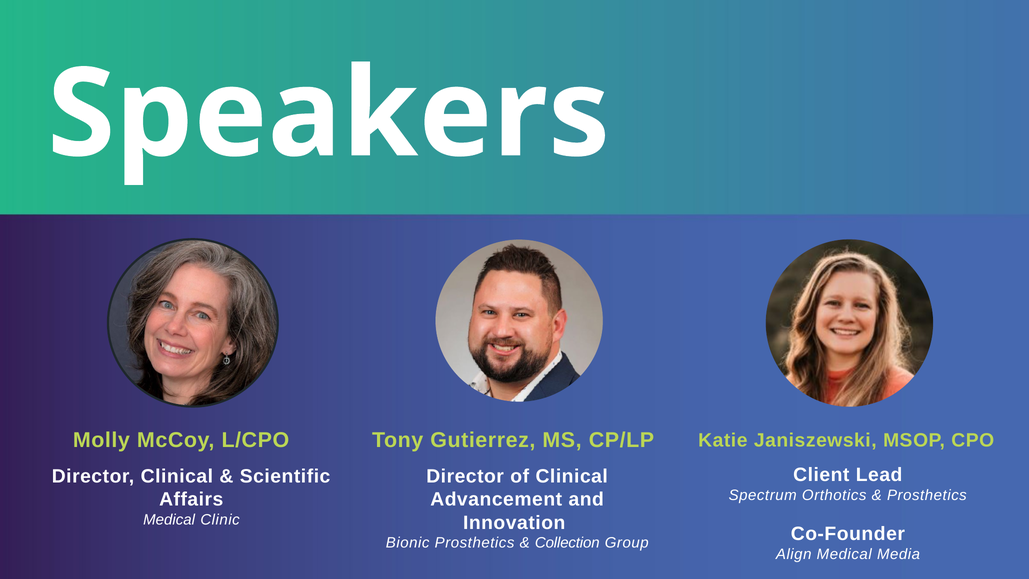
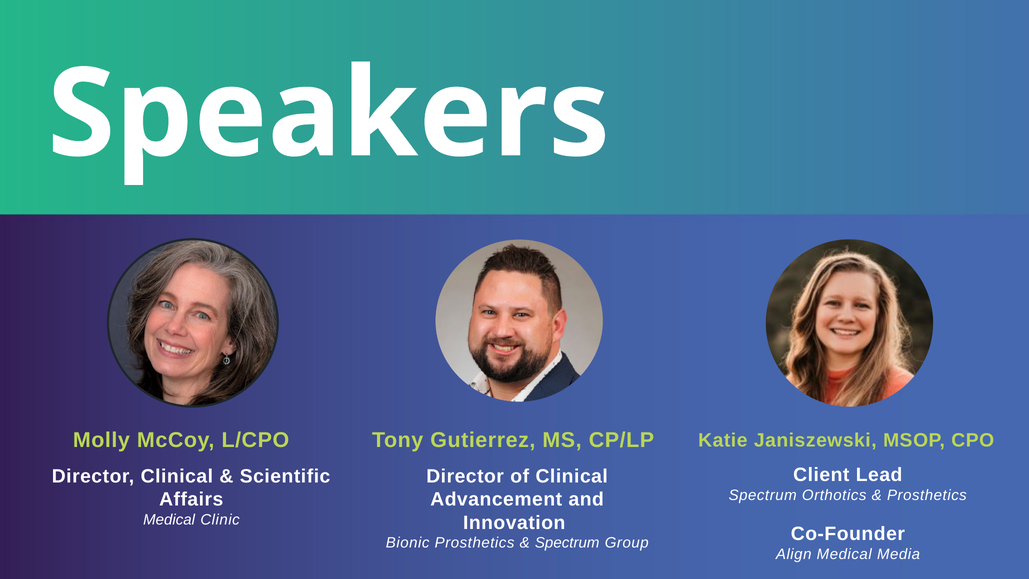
Collection: Collection -> Spectrum (567, 543)
